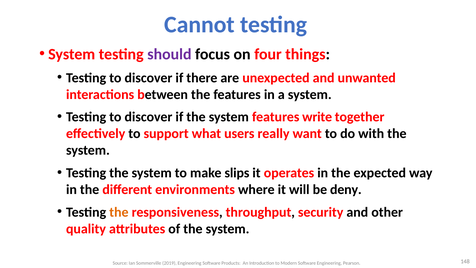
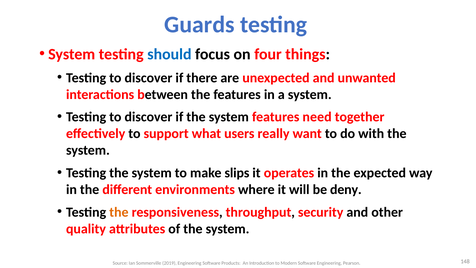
Cannot: Cannot -> Guards (199, 25)
should colour: purple -> blue (169, 54)
write: write -> need (317, 117)
